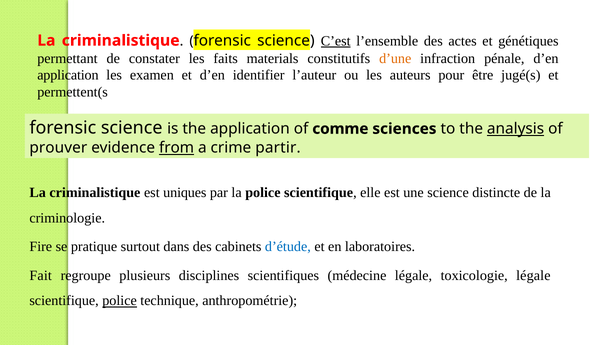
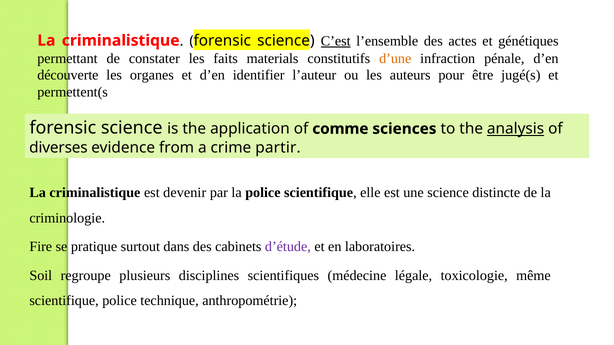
application: application -> découverte (68, 75)
examen: examen -> organes (152, 75)
prouver: prouver -> diverses (58, 148)
from underline: present -> none (177, 148)
uniques: uniques -> devenir (185, 193)
d’étude colour: blue -> purple (288, 247)
Fait: Fait -> Soil (41, 276)
toxicologie légale: légale -> même (533, 276)
police underline: present -> none (120, 301)
